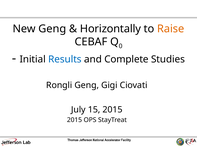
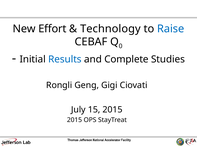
New Geng: Geng -> Effort (52, 29)
Horizontally: Horizontally -> Technology (110, 29)
Raise colour: orange -> blue (171, 29)
